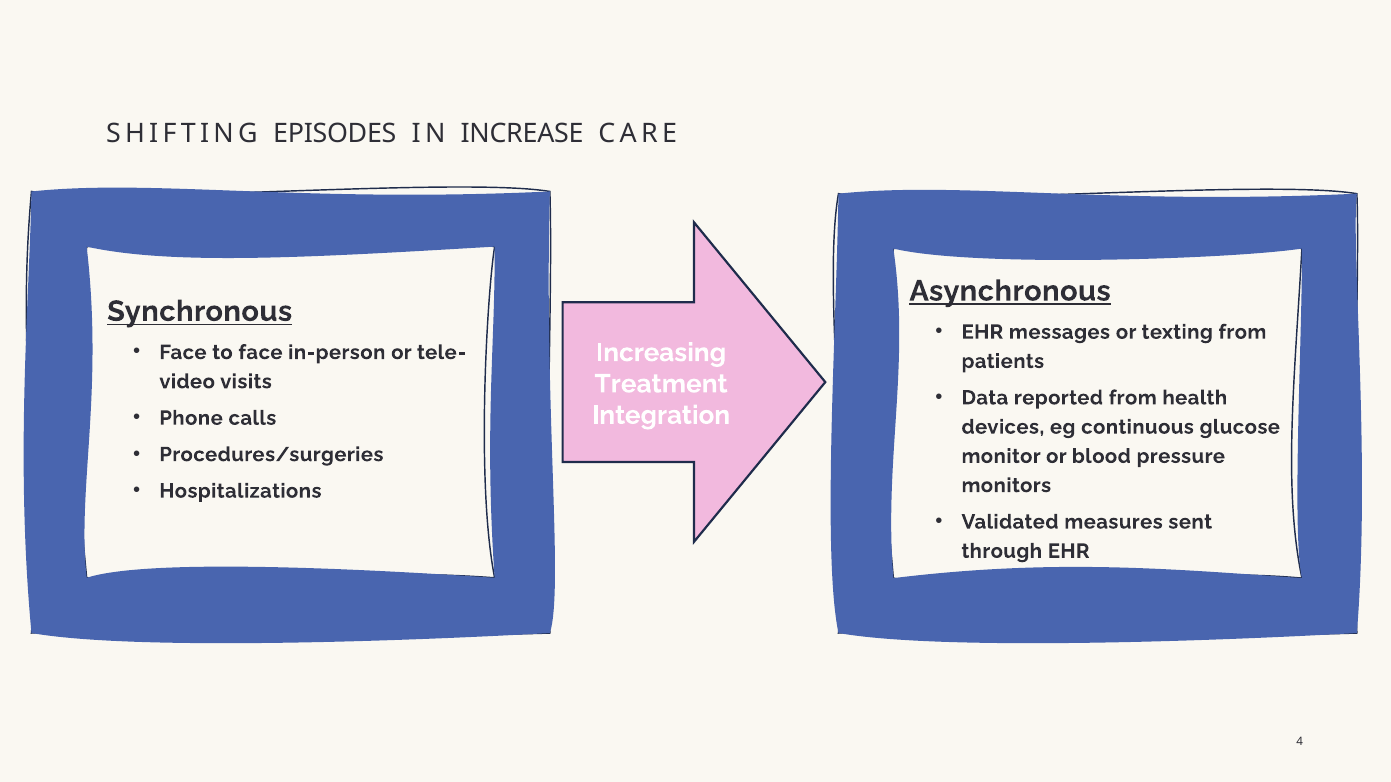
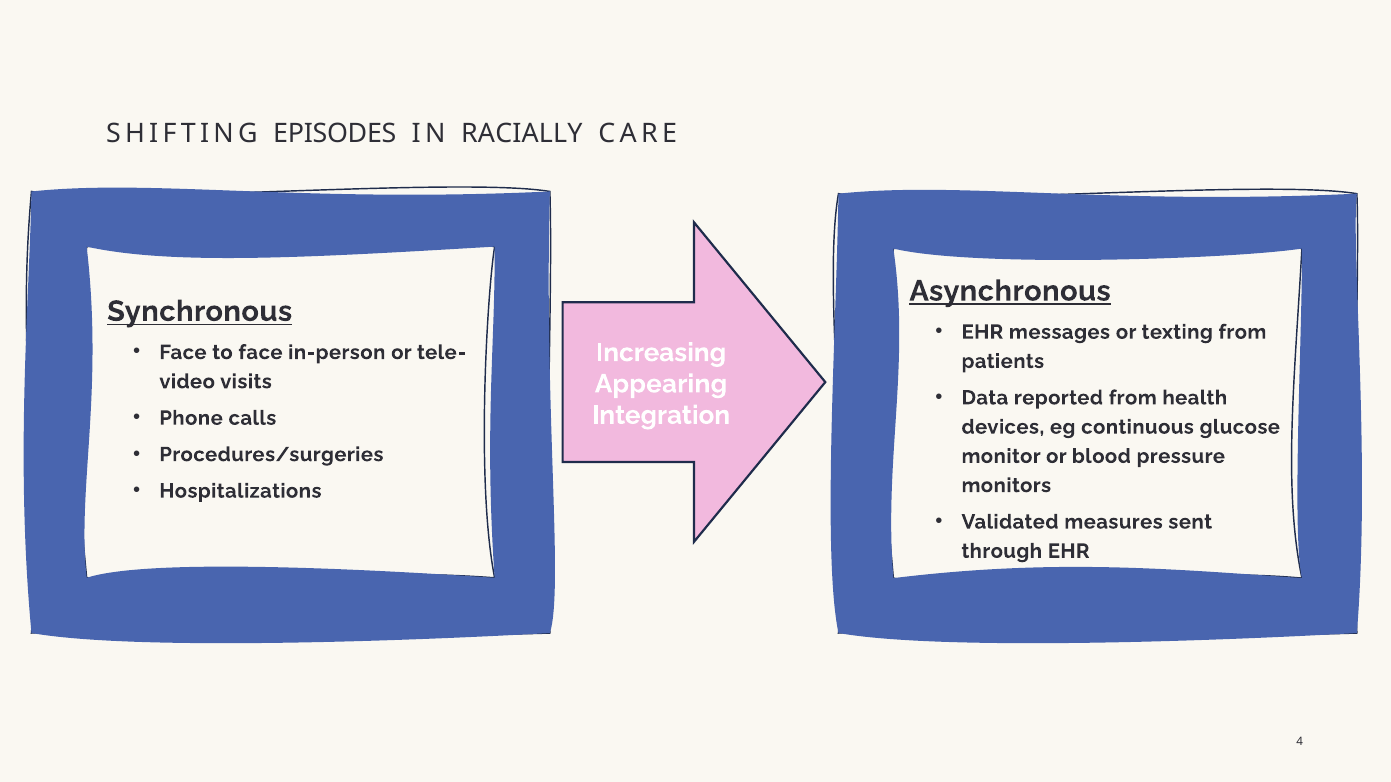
INCREASE: INCREASE -> RACIALLY (522, 134)
Treatment: Treatment -> Appearing (661, 384)
